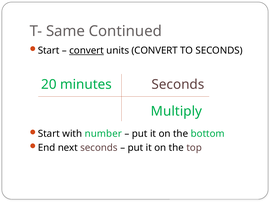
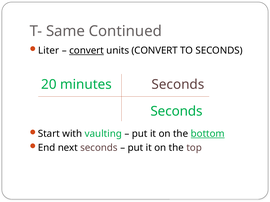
Start: Start -> Liter (49, 51)
Multiply: Multiply -> Seconds (176, 112)
number: number -> vaulting (103, 134)
bottom underline: none -> present (208, 134)
